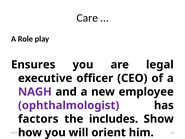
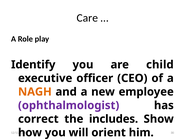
Ensures: Ensures -> Identify (33, 65)
legal: legal -> child (160, 65)
NAGH colour: purple -> orange (35, 92)
factors: factors -> correct (38, 119)
